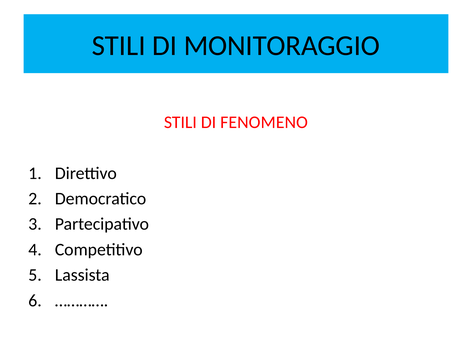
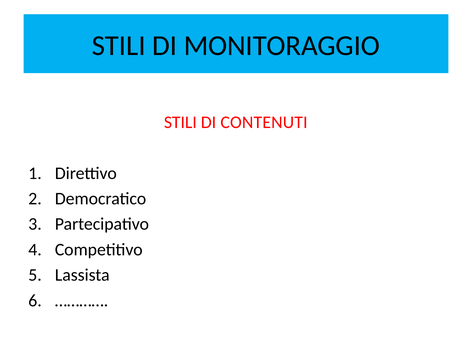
FENOMENO: FENOMENO -> CONTENUTI (264, 122)
